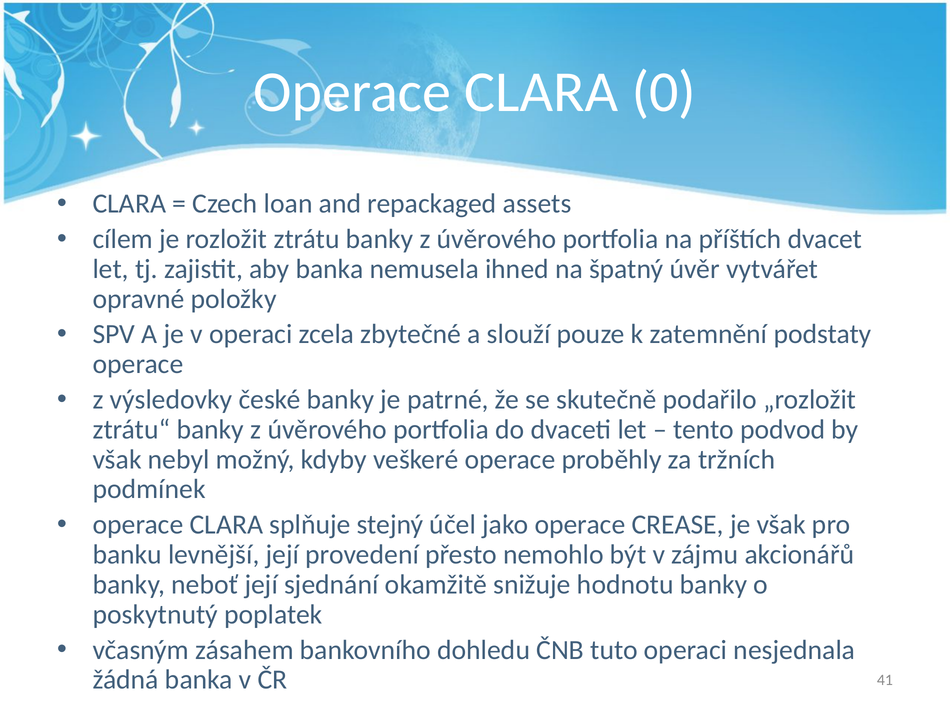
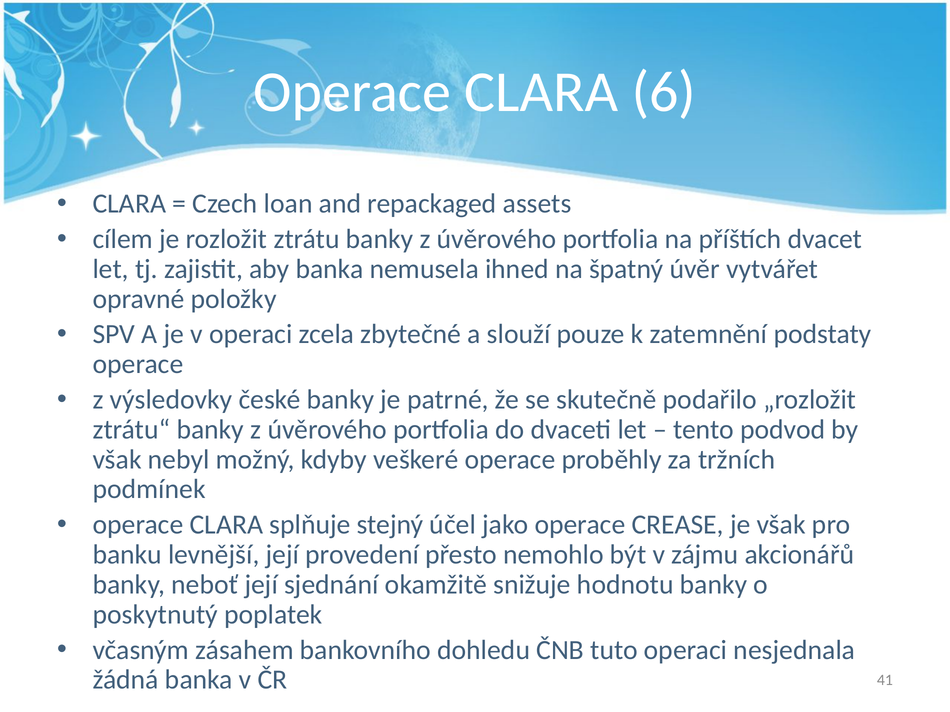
0: 0 -> 6 (664, 92)
